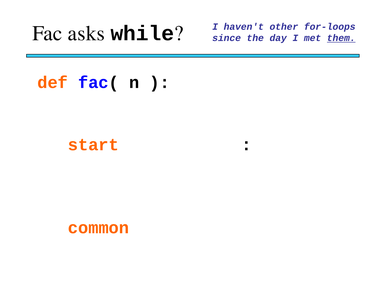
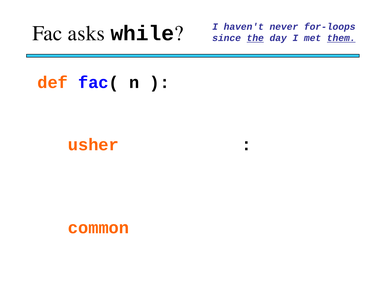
other: other -> never (284, 27)
the underline: none -> present (255, 38)
start: start -> usher (93, 145)
